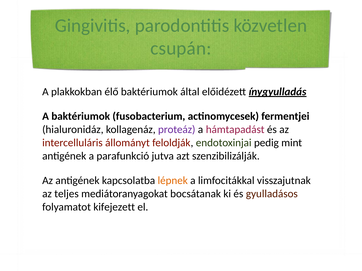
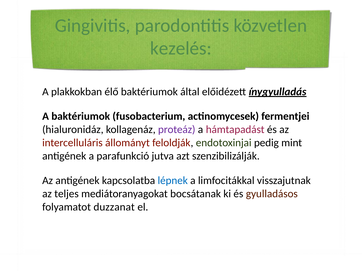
csupán: csupán -> kezelés (181, 48)
lépnek colour: orange -> blue (173, 181)
kifejezett: kifejezett -> duzzanat (114, 207)
